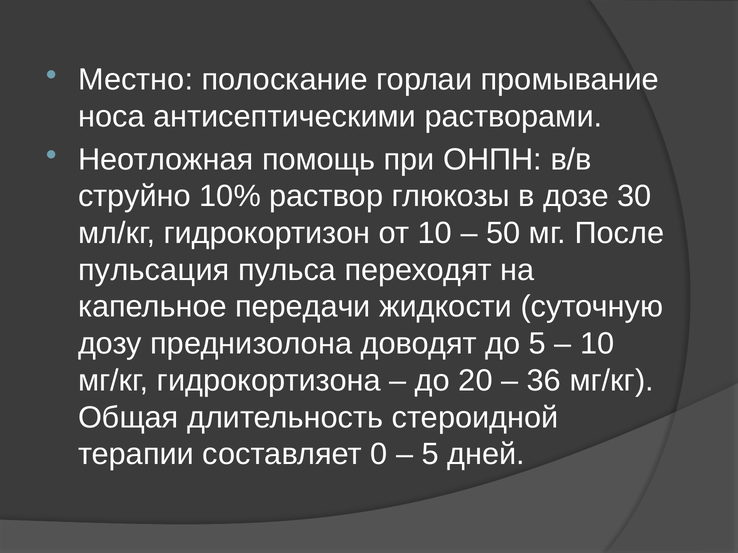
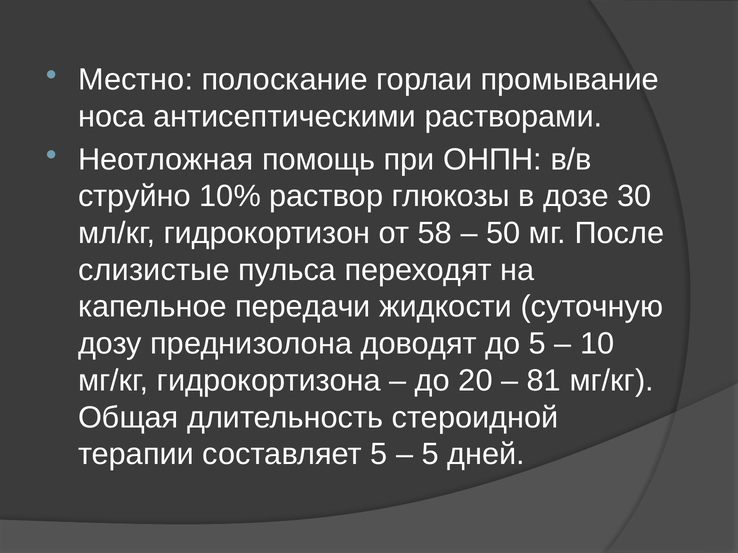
от 10: 10 -> 58 (435, 233)
пульсация: пульсация -> слизистые (154, 270)
36: 36 -> 81 (544, 381)
составляет 0: 0 -> 5 (379, 455)
